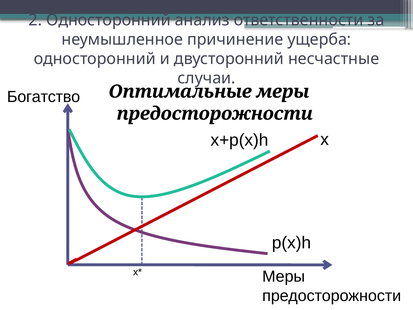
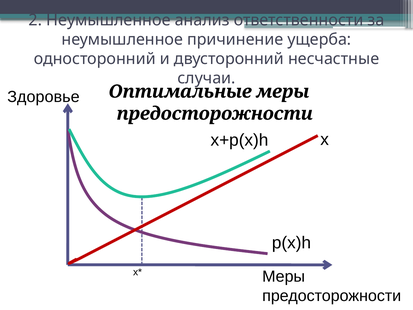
2 Односторонний: Односторонний -> Неумышленное (108, 20)
Богатство: Богатство -> Здоровье (43, 97)
